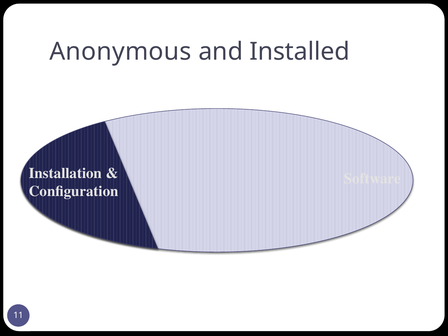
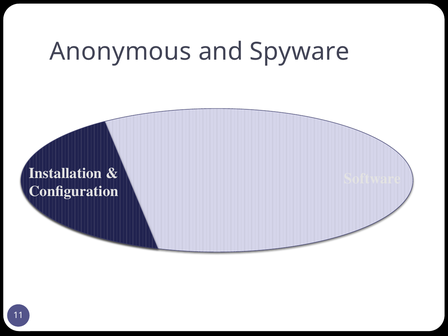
Installed: Installed -> Spyware (299, 52)
